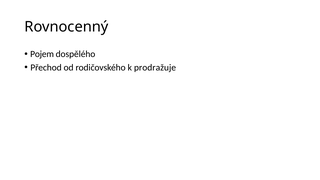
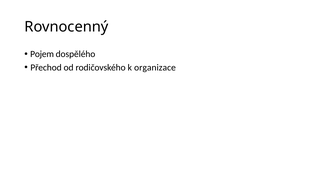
prodražuje: prodražuje -> organizace (155, 68)
